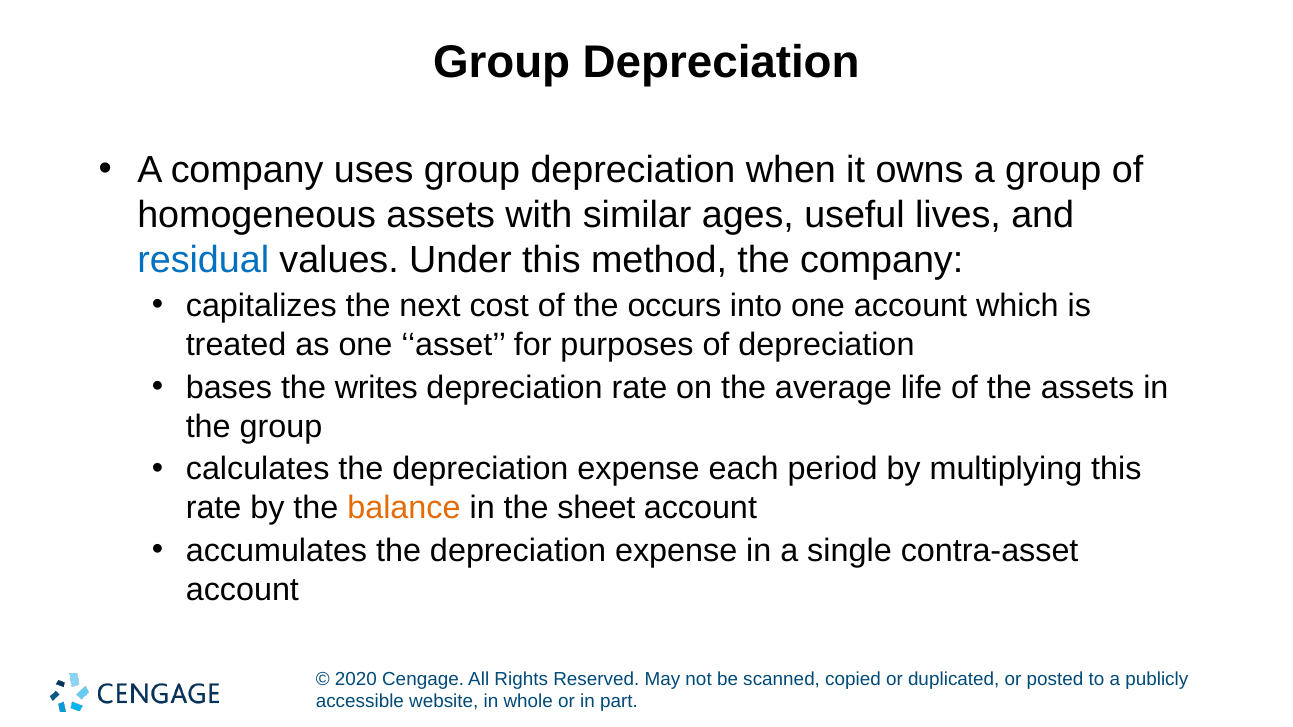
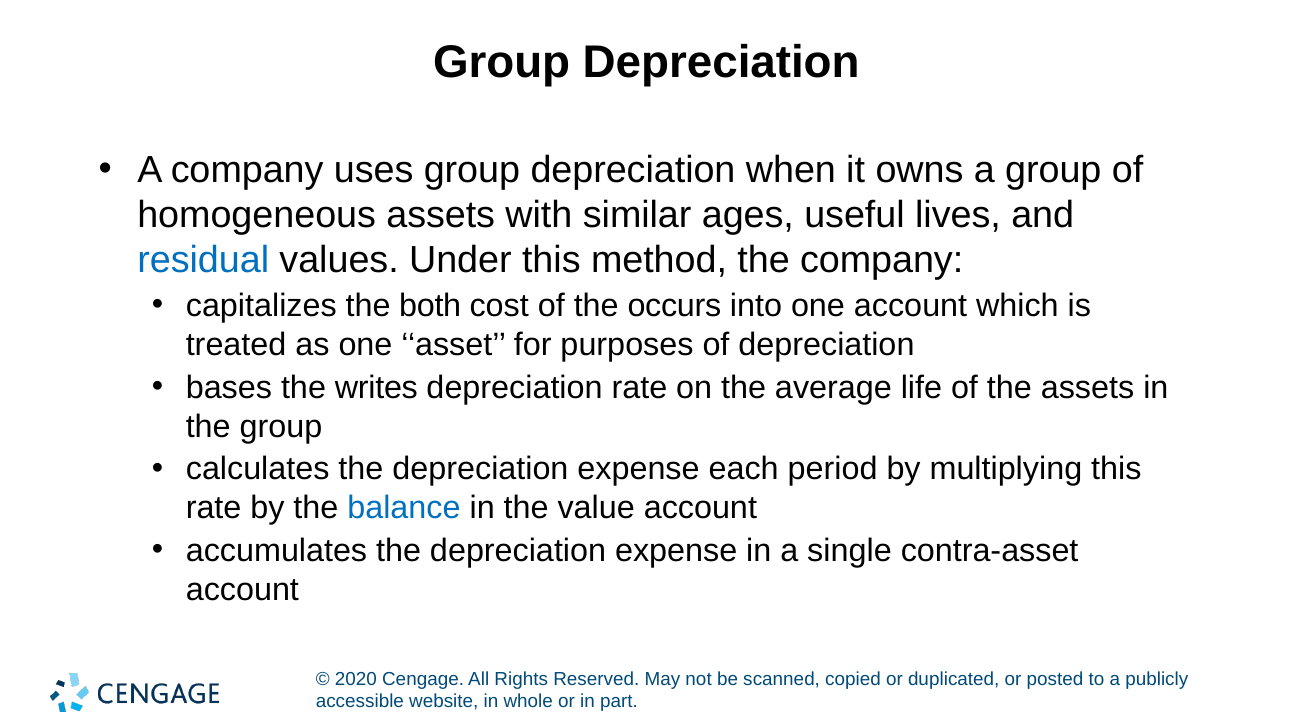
next: next -> both (430, 306)
balance colour: orange -> blue (404, 508)
sheet: sheet -> value (596, 508)
